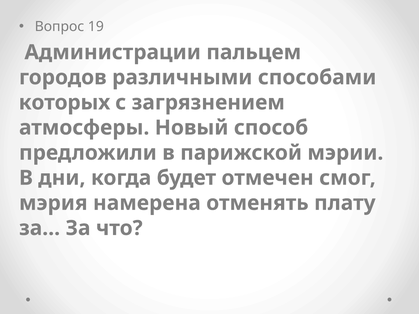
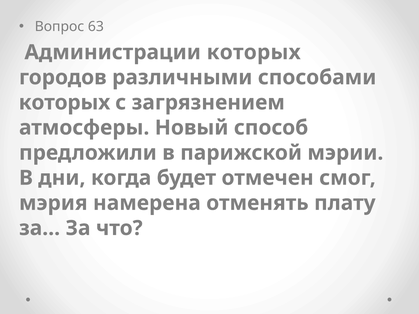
19: 19 -> 63 (96, 27)
Администрации пальцем: пальцем -> которых (254, 52)
